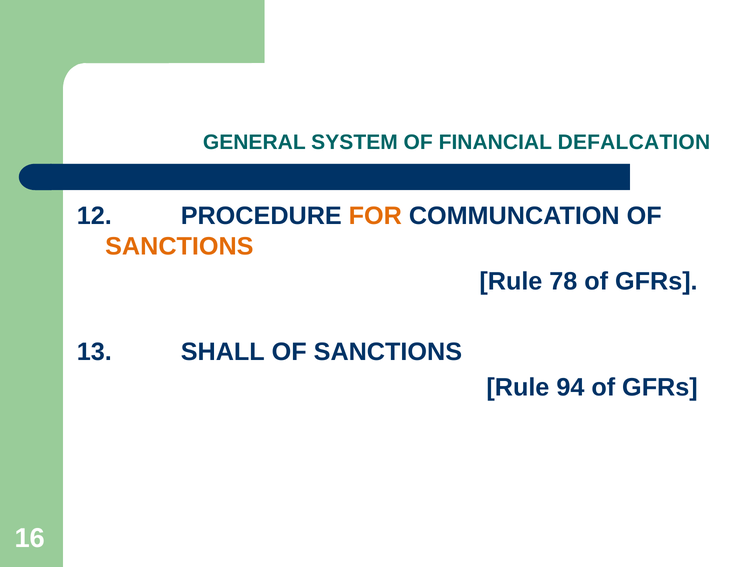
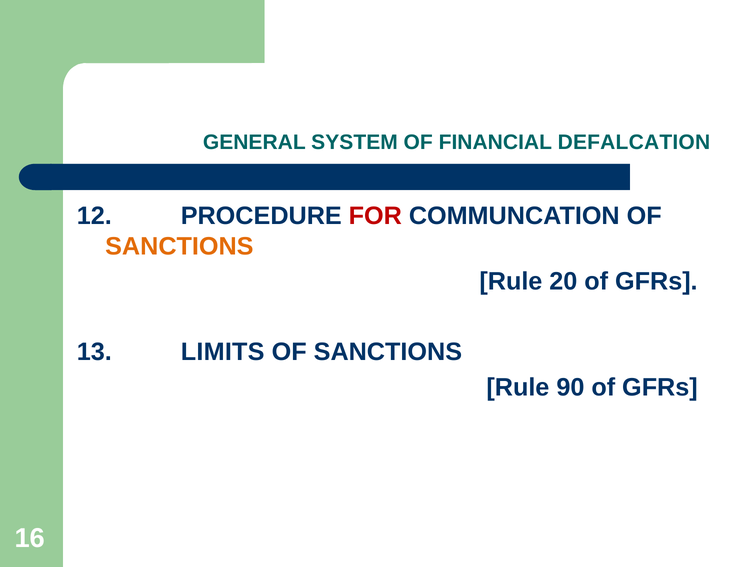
FOR colour: orange -> red (375, 216)
78: 78 -> 20 (563, 281)
SHALL: SHALL -> LIMITS (223, 352)
94: 94 -> 90 (570, 387)
